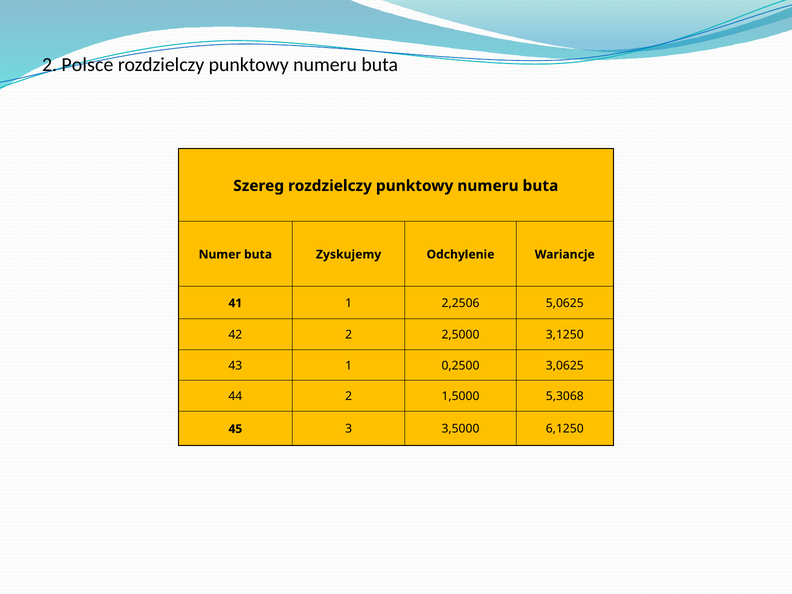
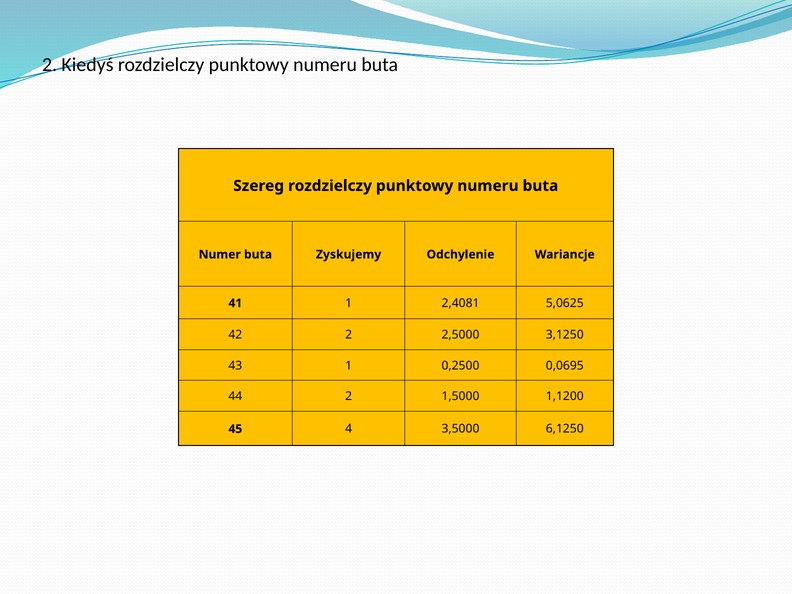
Polsce: Polsce -> Kiedyś (87, 65)
2,2506: 2,2506 -> 2,4081 (461, 303)
3,0625: 3,0625 -> 0,0695 (565, 366)
5,3068: 5,3068 -> 1,1200 (565, 396)
3: 3 -> 4 (349, 429)
